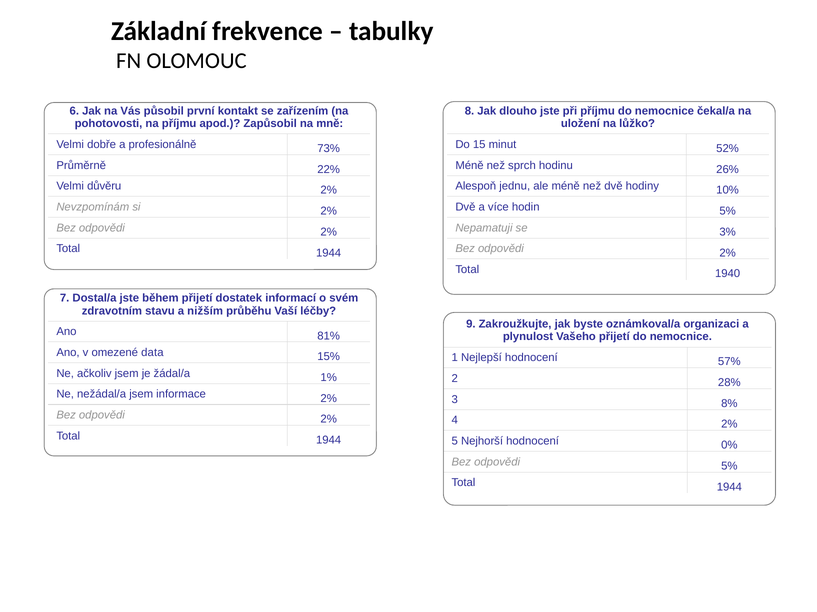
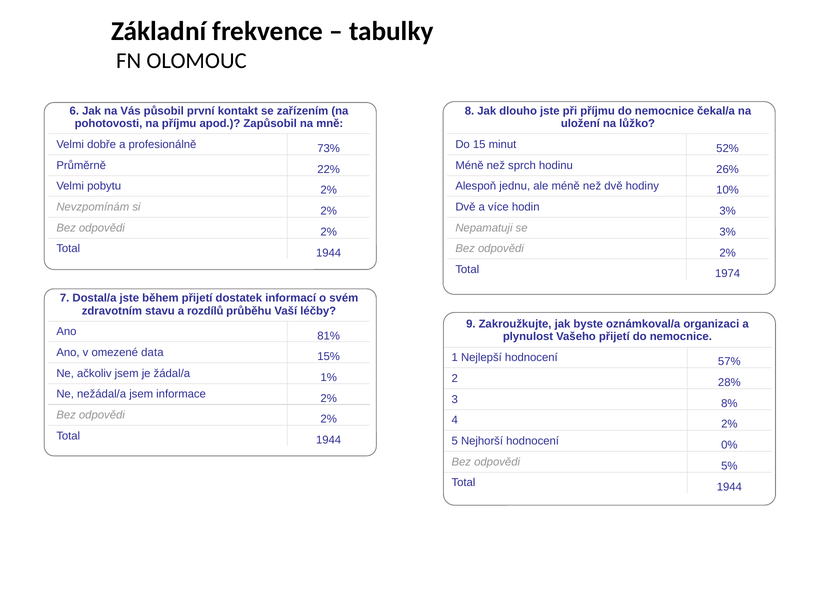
důvěru: důvěru -> pobytu (104, 186)
hodin 5%: 5% -> 3% (728, 211)
1940: 1940 -> 1974 (728, 274)
nižším: nižším -> rozdílů (205, 311)
